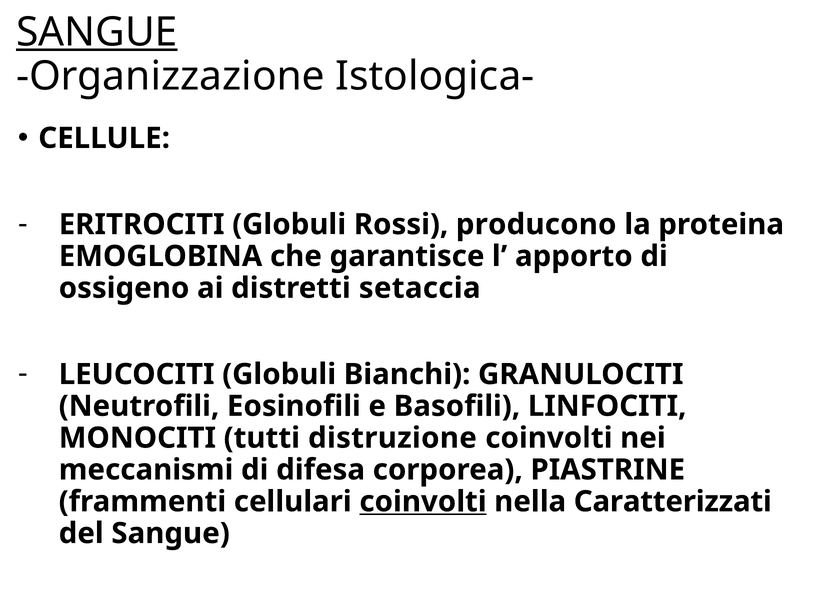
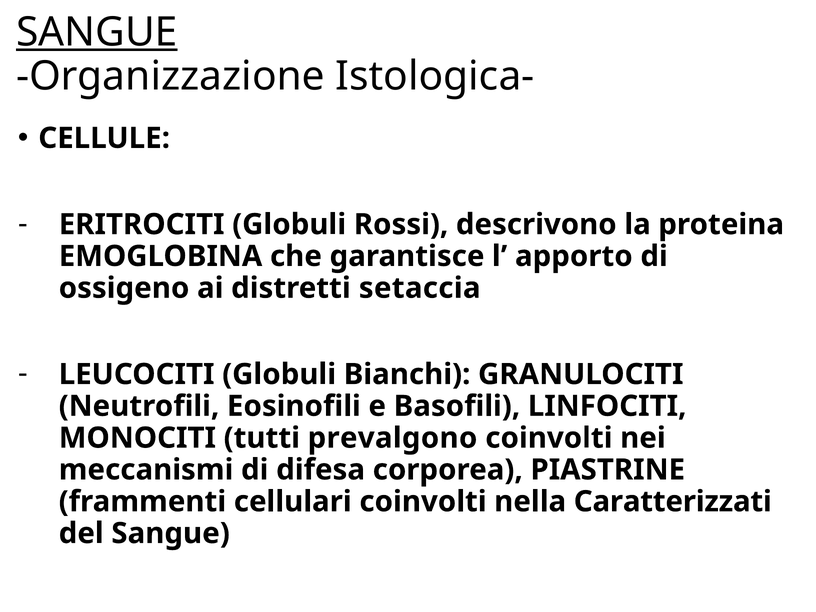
producono: producono -> descrivono (536, 224)
distruzione: distruzione -> prevalgono (392, 438)
coinvolti underline: present -> none (423, 502)
